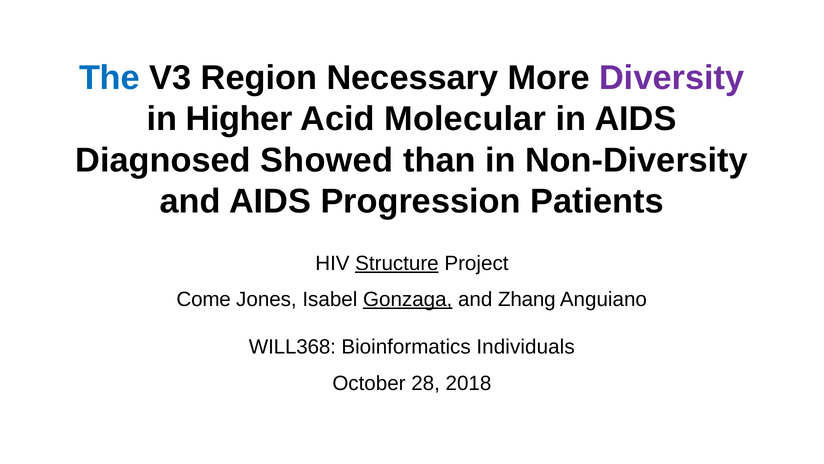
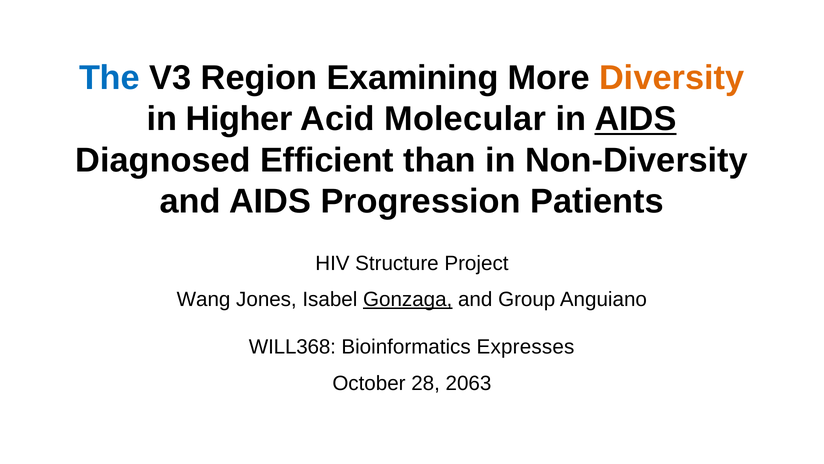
Necessary: Necessary -> Examining (413, 78)
Diversity colour: purple -> orange (672, 78)
AIDS underline: none -> present (636, 119)
Showed: Showed -> Efficient (327, 160)
Structure underline: present -> none (397, 263)
Come: Come -> Wang (204, 299)
Zhang: Zhang -> Group (527, 299)
Individuals: Individuals -> Expresses (526, 347)
2018: 2018 -> 2063 (468, 383)
